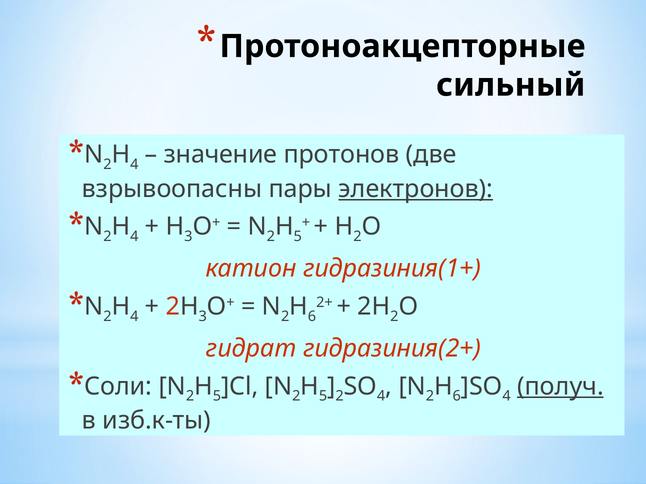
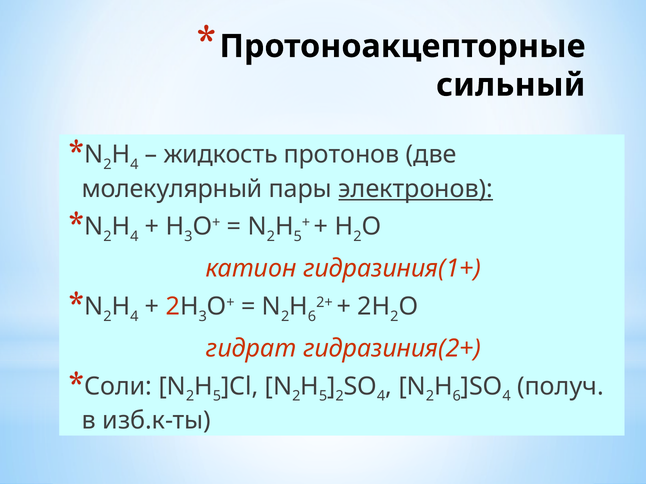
значение: значение -> жидкость (221, 155)
взрывоопасны: взрывоопасны -> молекулярный (172, 189)
получ underline: present -> none (560, 387)
